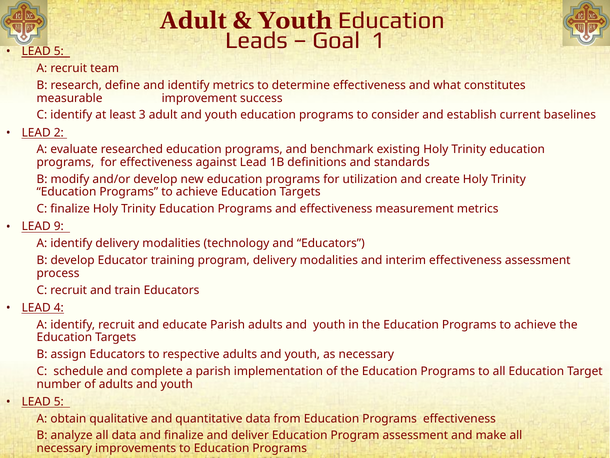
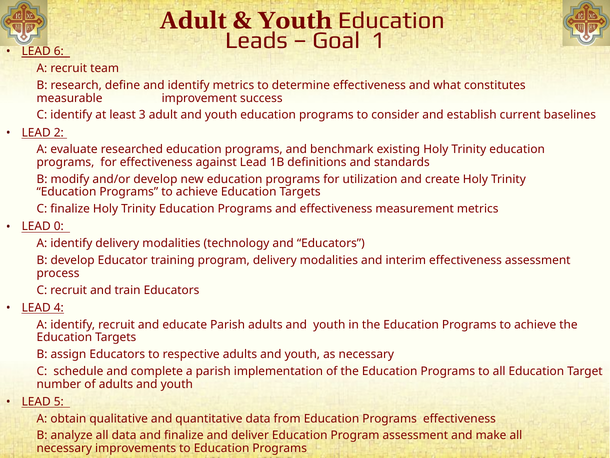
5: 5 -> 6 (59, 51)
9: 9 -> 0 (59, 226)
